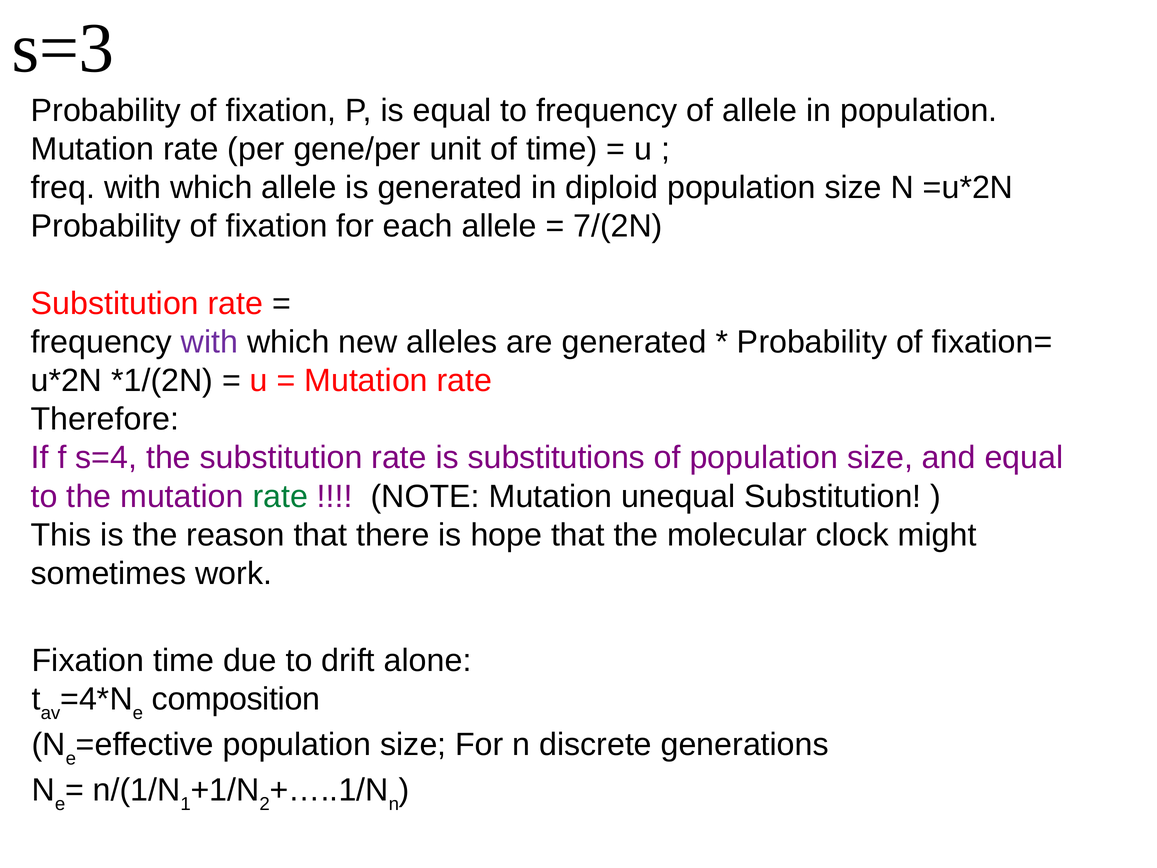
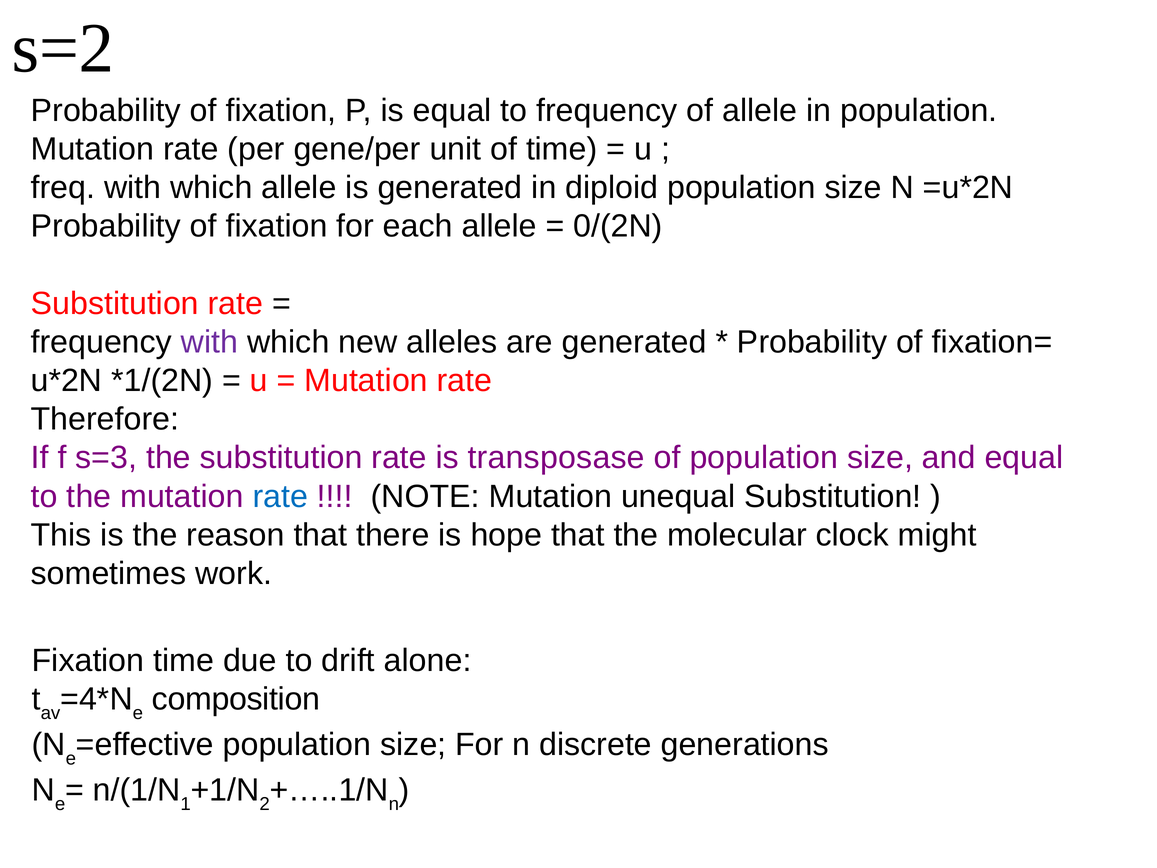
s=3: s=3 -> s=2 (63, 48)
7/(2N: 7/(2N -> 0/(2N (618, 226)
s=4: s=4 -> s=3 (106, 458)
substitutions: substitutions -> transposase (556, 458)
rate colour: green -> blue (280, 496)
